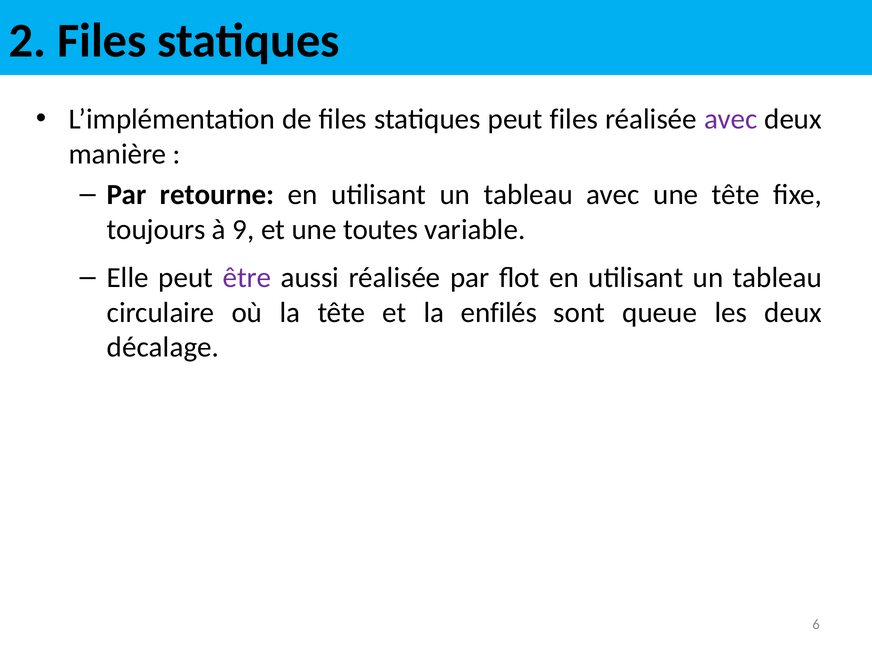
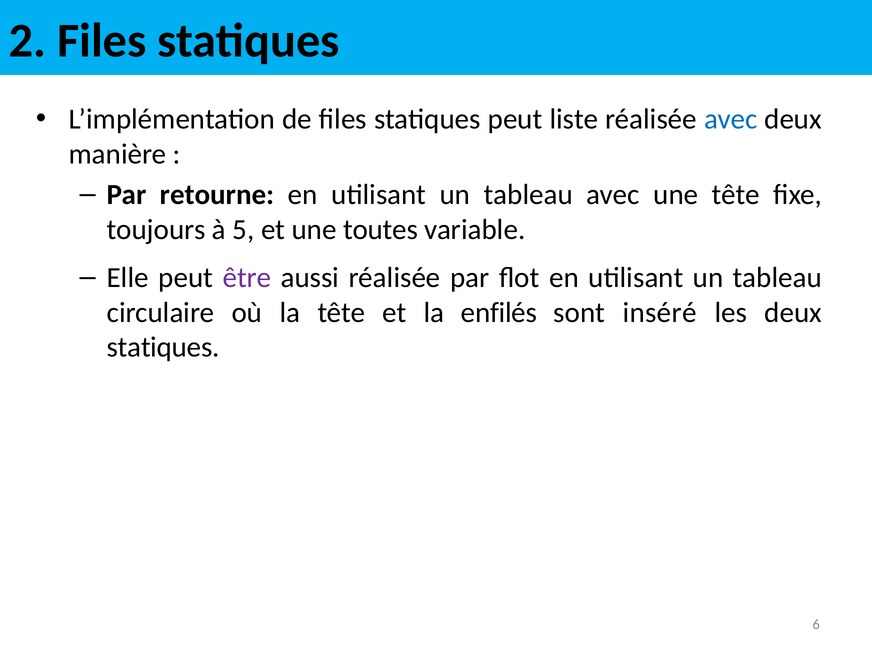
peut files: files -> liste (574, 119)
avec colour: purple -> blue (731, 119)
9: 9 -> 5 (243, 230)
queue: queue -> inséré (660, 312)
décalage: décalage -> statiques (163, 347)
